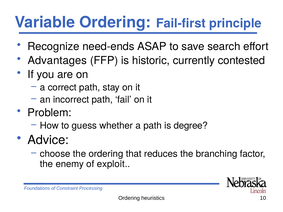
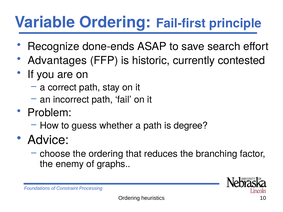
need-ends: need-ends -> done-ends (108, 46)
exploit: exploit -> graphs (114, 164)
